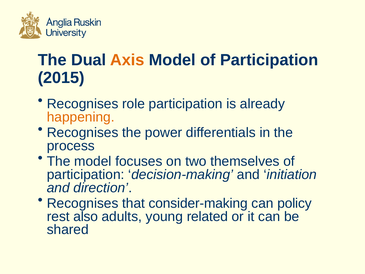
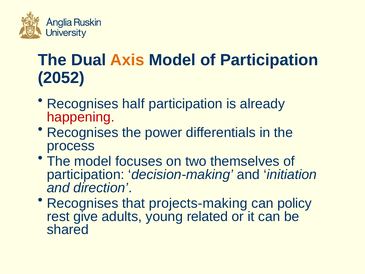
2015: 2015 -> 2052 (61, 78)
role: role -> half (133, 104)
happening colour: orange -> red (81, 117)
consider-making: consider-making -> projects-making (198, 203)
also: also -> give (86, 216)
